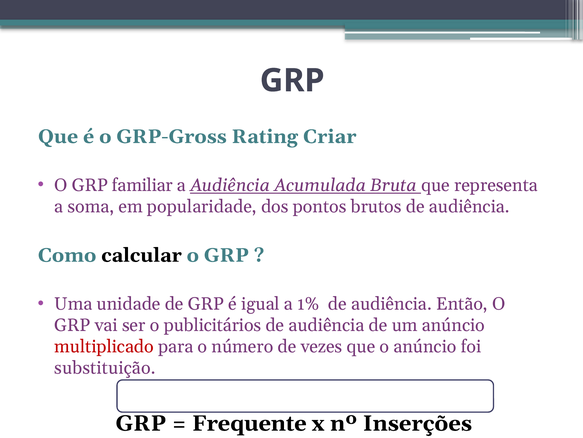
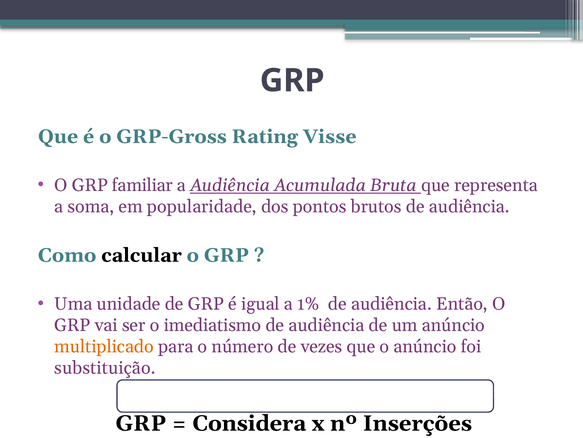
Criar: Criar -> Visse (330, 136)
publicitários: publicitários -> imediatismo (212, 325)
multiplicado colour: red -> orange (104, 346)
Frequente: Frequente -> Considera (249, 423)
